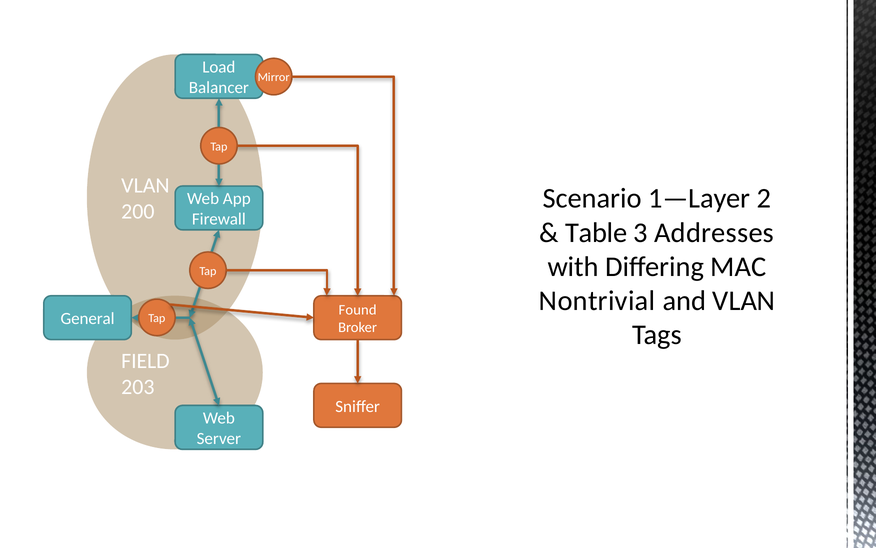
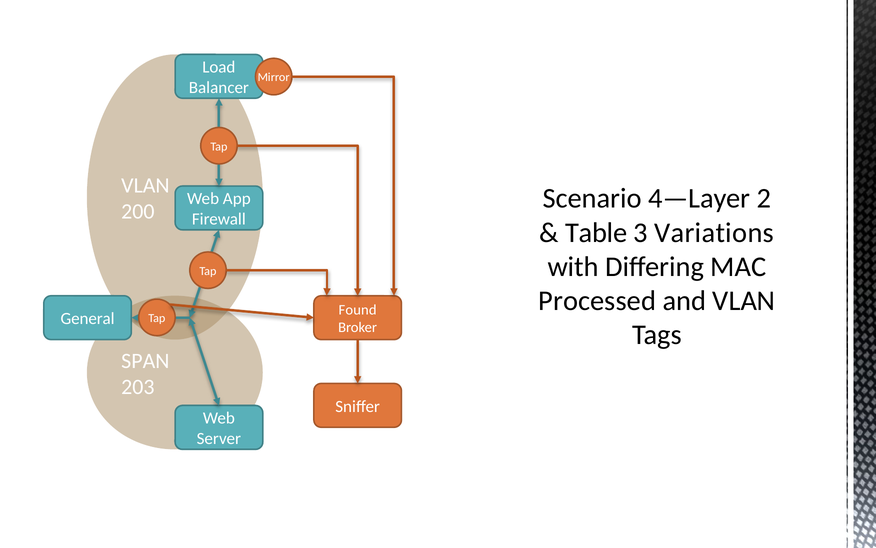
1—Layer: 1—Layer -> 4—Layer (699, 198)
Addresses: Addresses -> Variations (714, 232)
Nontrivial: Nontrivial -> Processed (597, 301)
FIELD: FIELD -> SPAN (145, 361)
